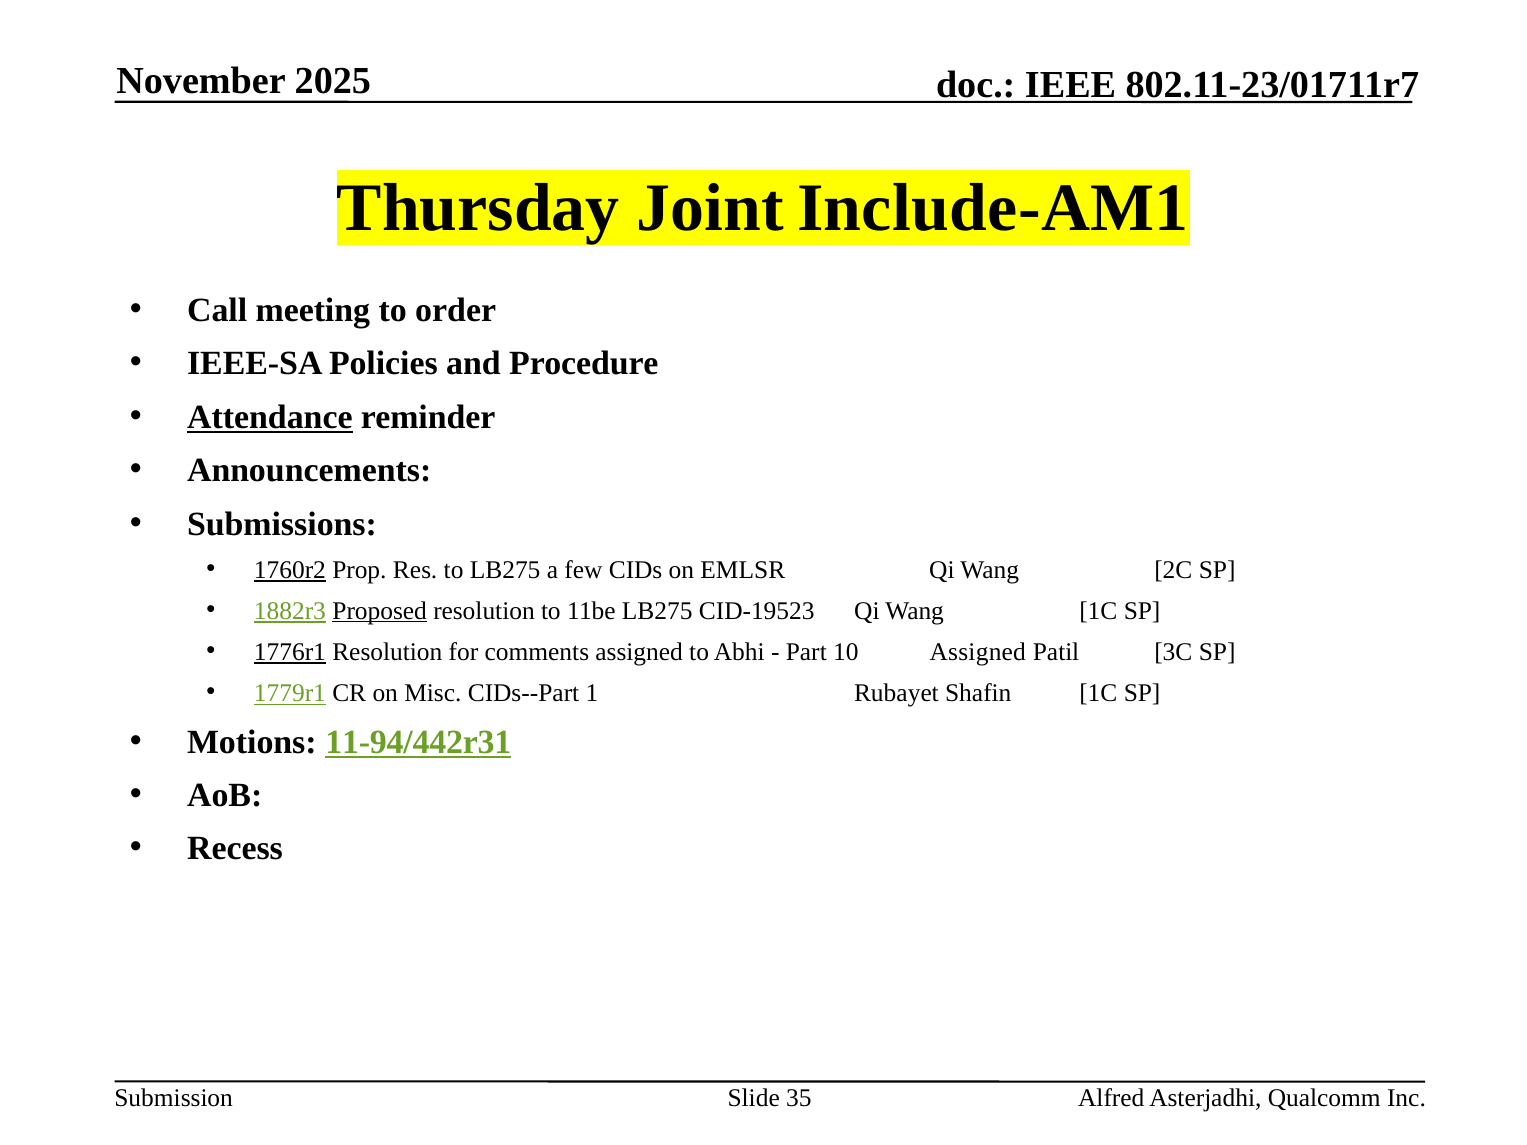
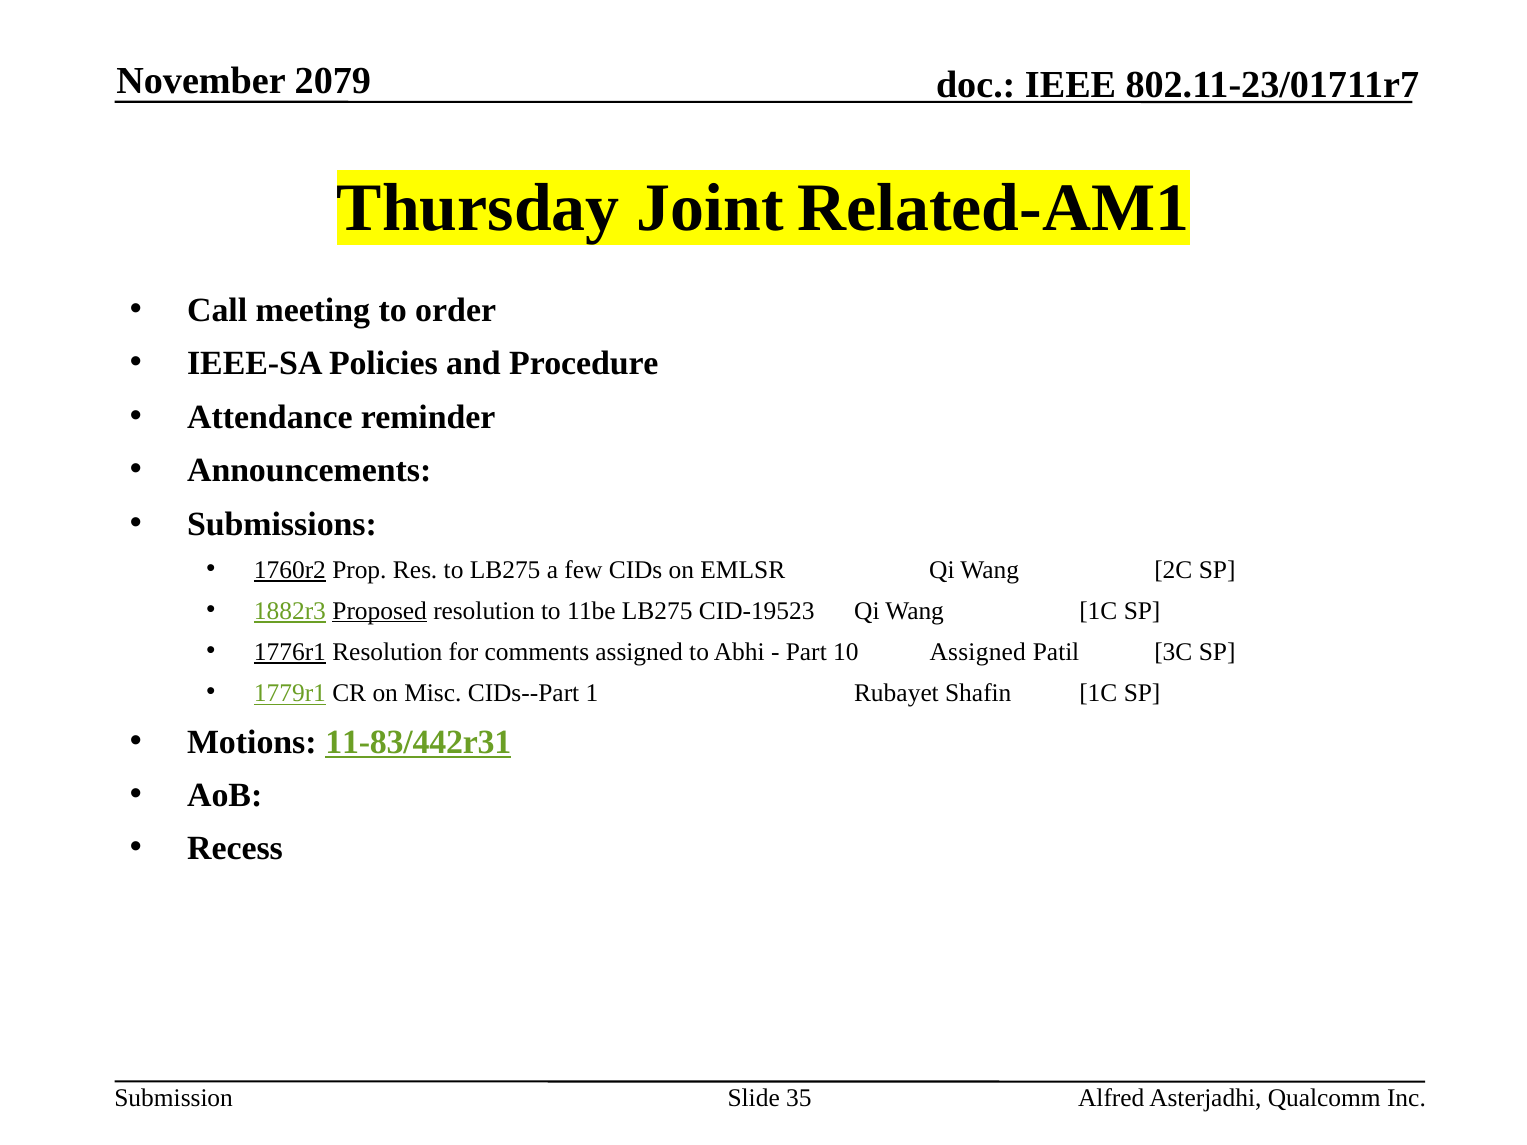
2025: 2025 -> 2079 (333, 81)
Include-AM1: Include-AM1 -> Related-AM1 (993, 208)
Attendance underline: present -> none (270, 417)
11-94/442r31: 11-94/442r31 -> 11-83/442r31 (418, 742)
